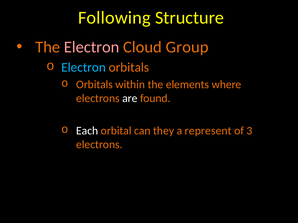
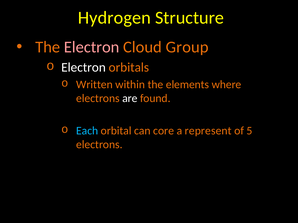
Following: Following -> Hydrogen (114, 18)
Electron colour: light blue -> white (84, 68)
Orbitals: Orbitals -> Written (94, 85)
Each colour: white -> light blue (87, 131)
they: they -> core (164, 131)
3: 3 -> 5 (249, 131)
